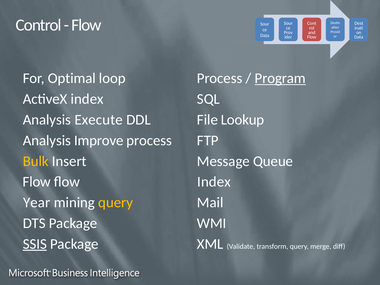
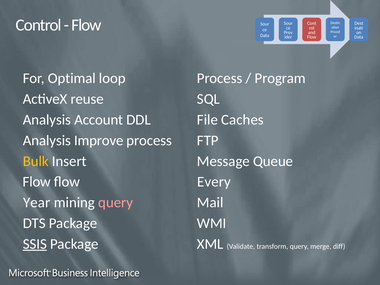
Program underline: present -> none (280, 78)
ActiveX index: index -> reuse (87, 99)
Execute: Execute -> Account (99, 120)
Lookup: Lookup -> Caches (242, 120)
Index: Index -> Every (214, 182)
query colour: yellow -> pink (116, 203)
